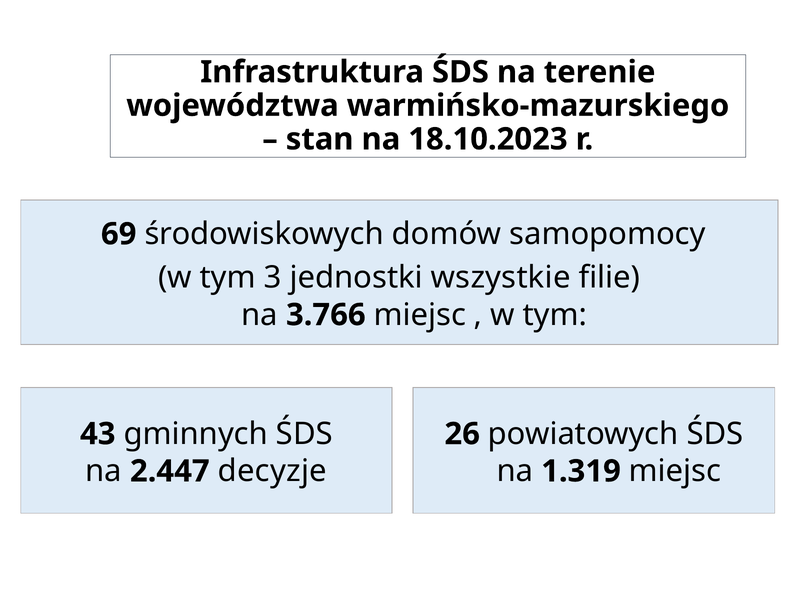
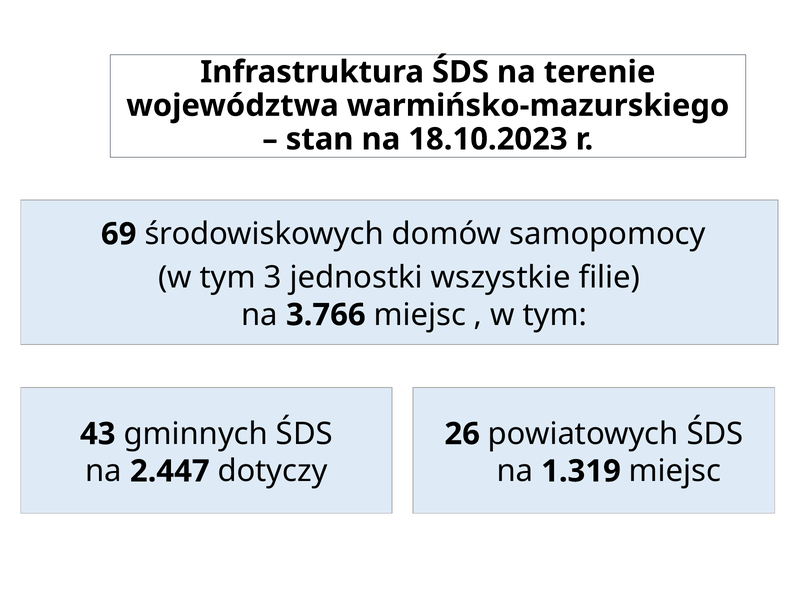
decyzje: decyzje -> dotyczy (273, 471)
